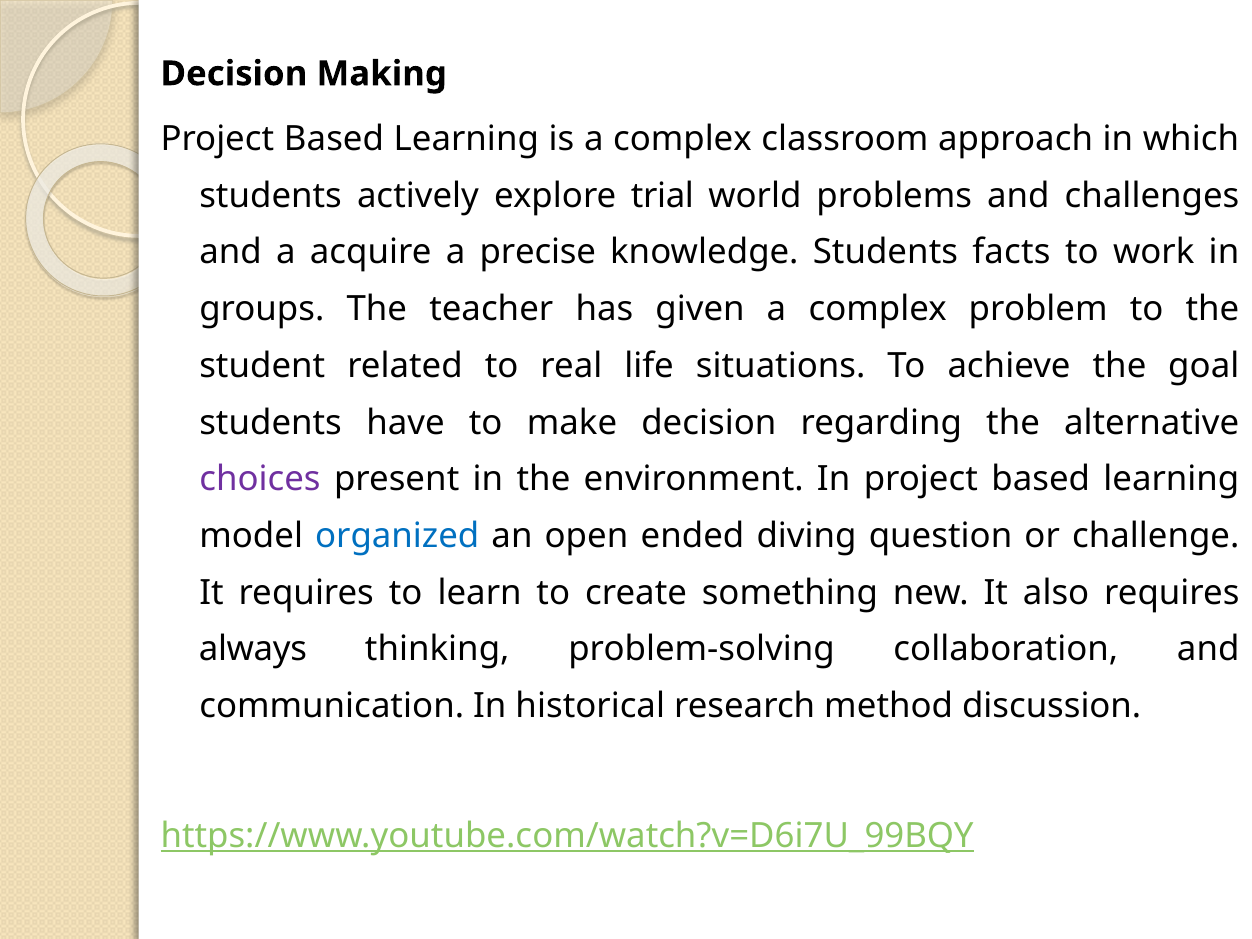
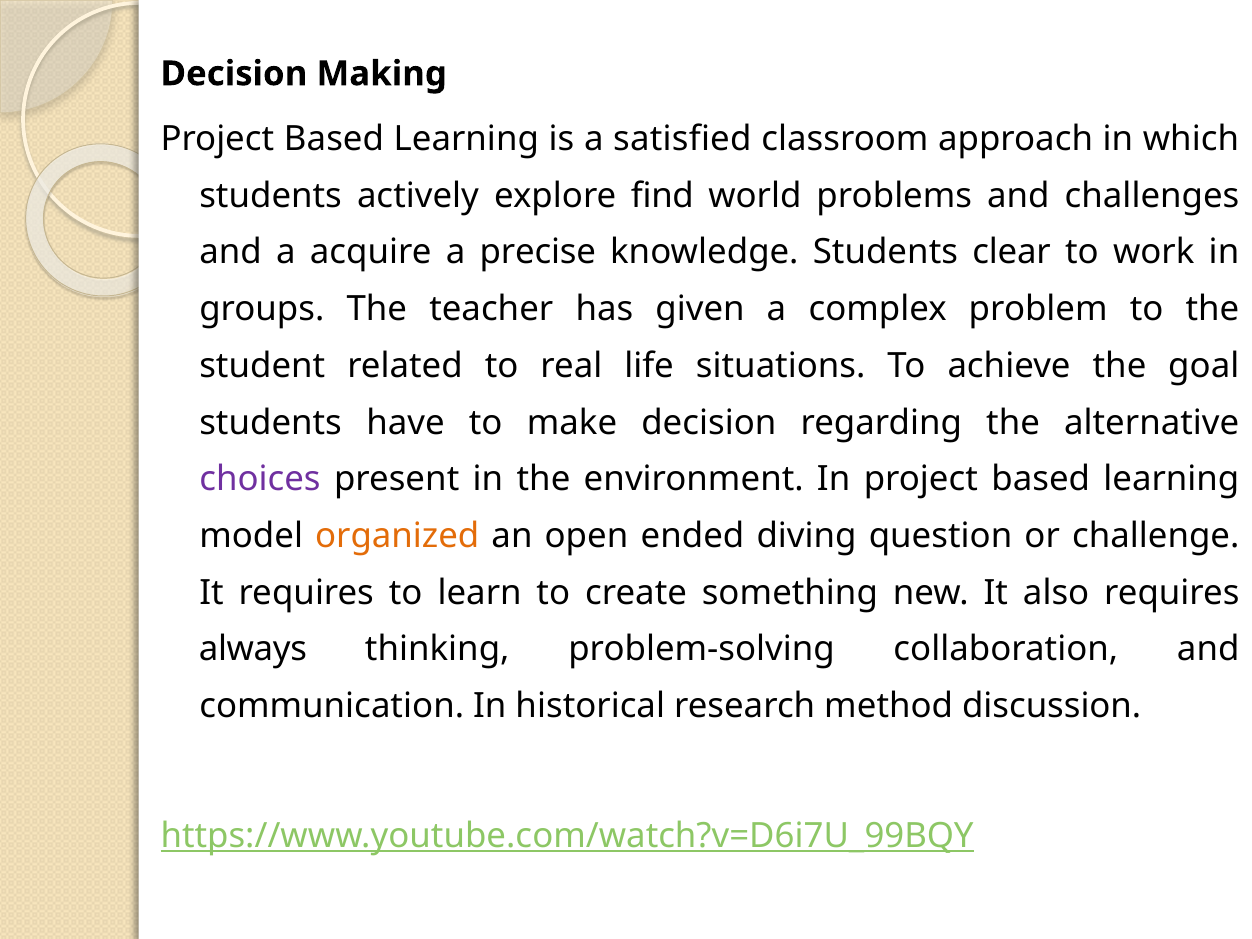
is a complex: complex -> satisfied (682, 139)
trial: trial -> find (662, 196)
facts: facts -> clear (1012, 252)
organized colour: blue -> orange (397, 536)
